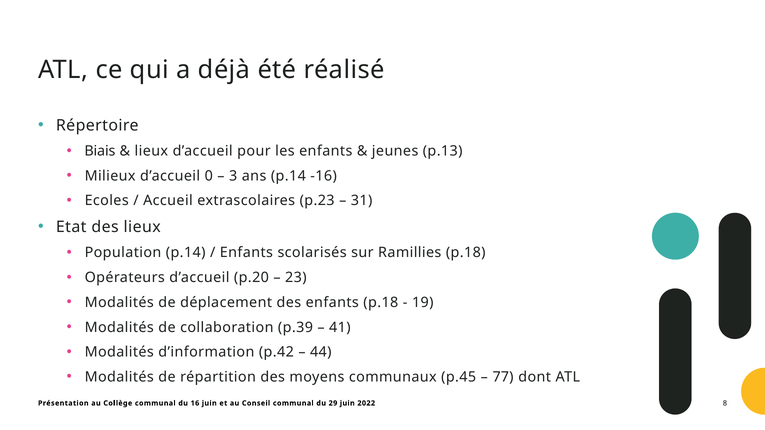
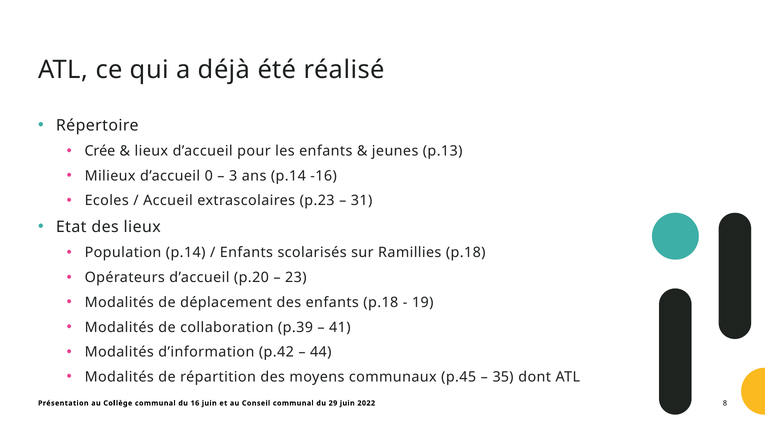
Biais: Biais -> Crée (100, 151)
77: 77 -> 35 (503, 377)
